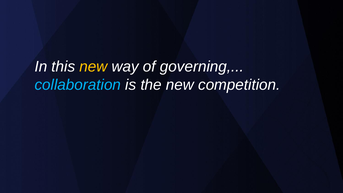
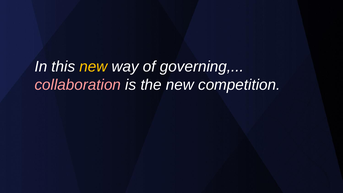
collaboration colour: light blue -> pink (78, 85)
